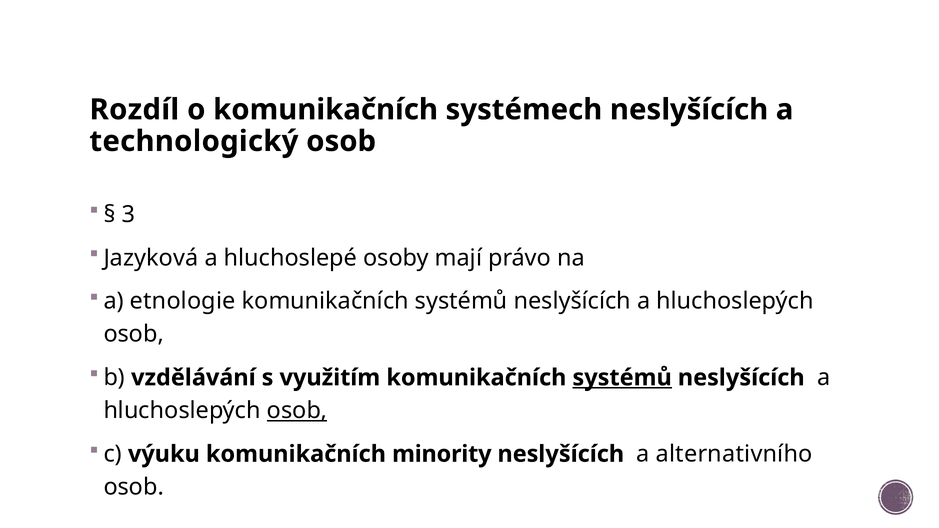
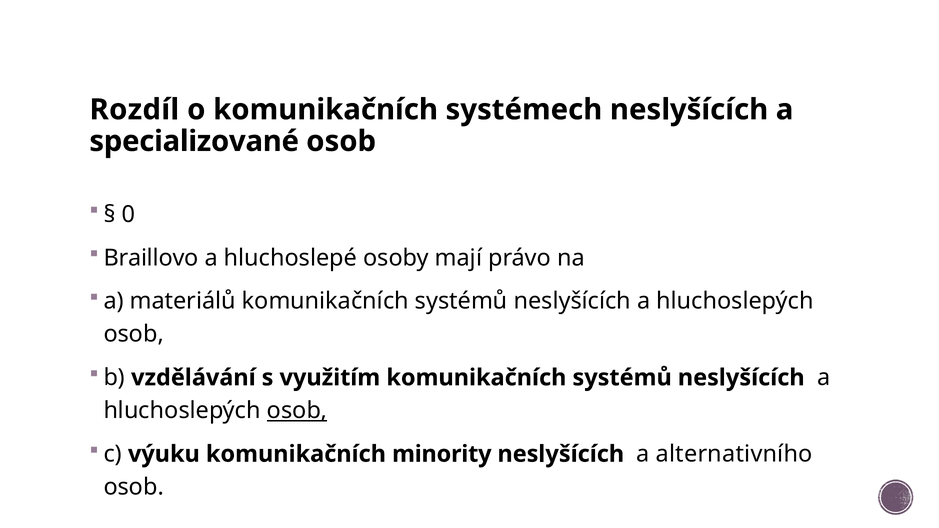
technologický: technologický -> specializované (194, 141)
3: 3 -> 0 (128, 214)
Jazyková: Jazyková -> Braillovo (151, 258)
etnologie: etnologie -> materiálů (183, 301)
systémů underline: present -> none (622, 378)
